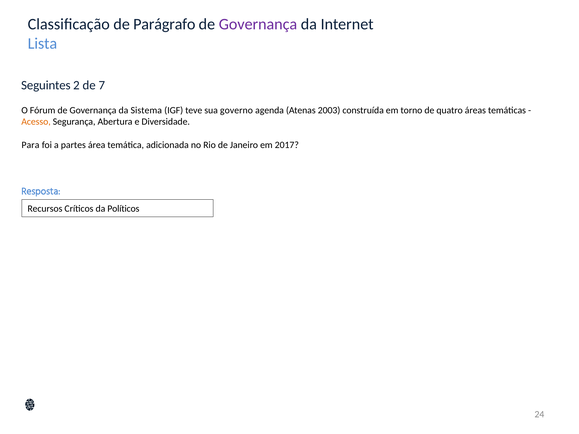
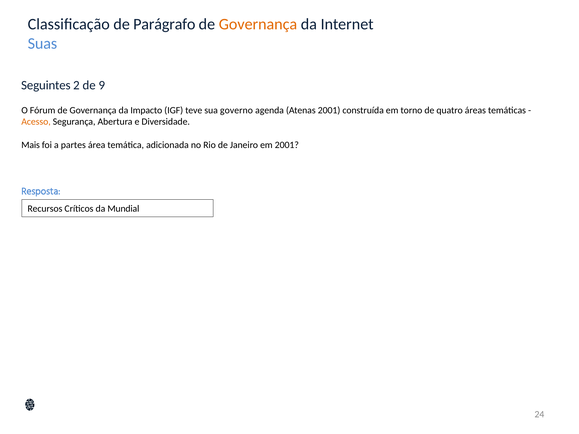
Governança colour: purple -> orange (258, 24)
Lista: Lista -> Suas (42, 44)
7: 7 -> 9 (102, 85)
Sistema: Sistema -> Impacto (146, 110)
Atenas 2003: 2003 -> 2001 (329, 110)
Para: Para -> Mais (31, 145)
em 2017: 2017 -> 2001 (287, 145)
Políticos: Políticos -> Mundial (123, 209)
